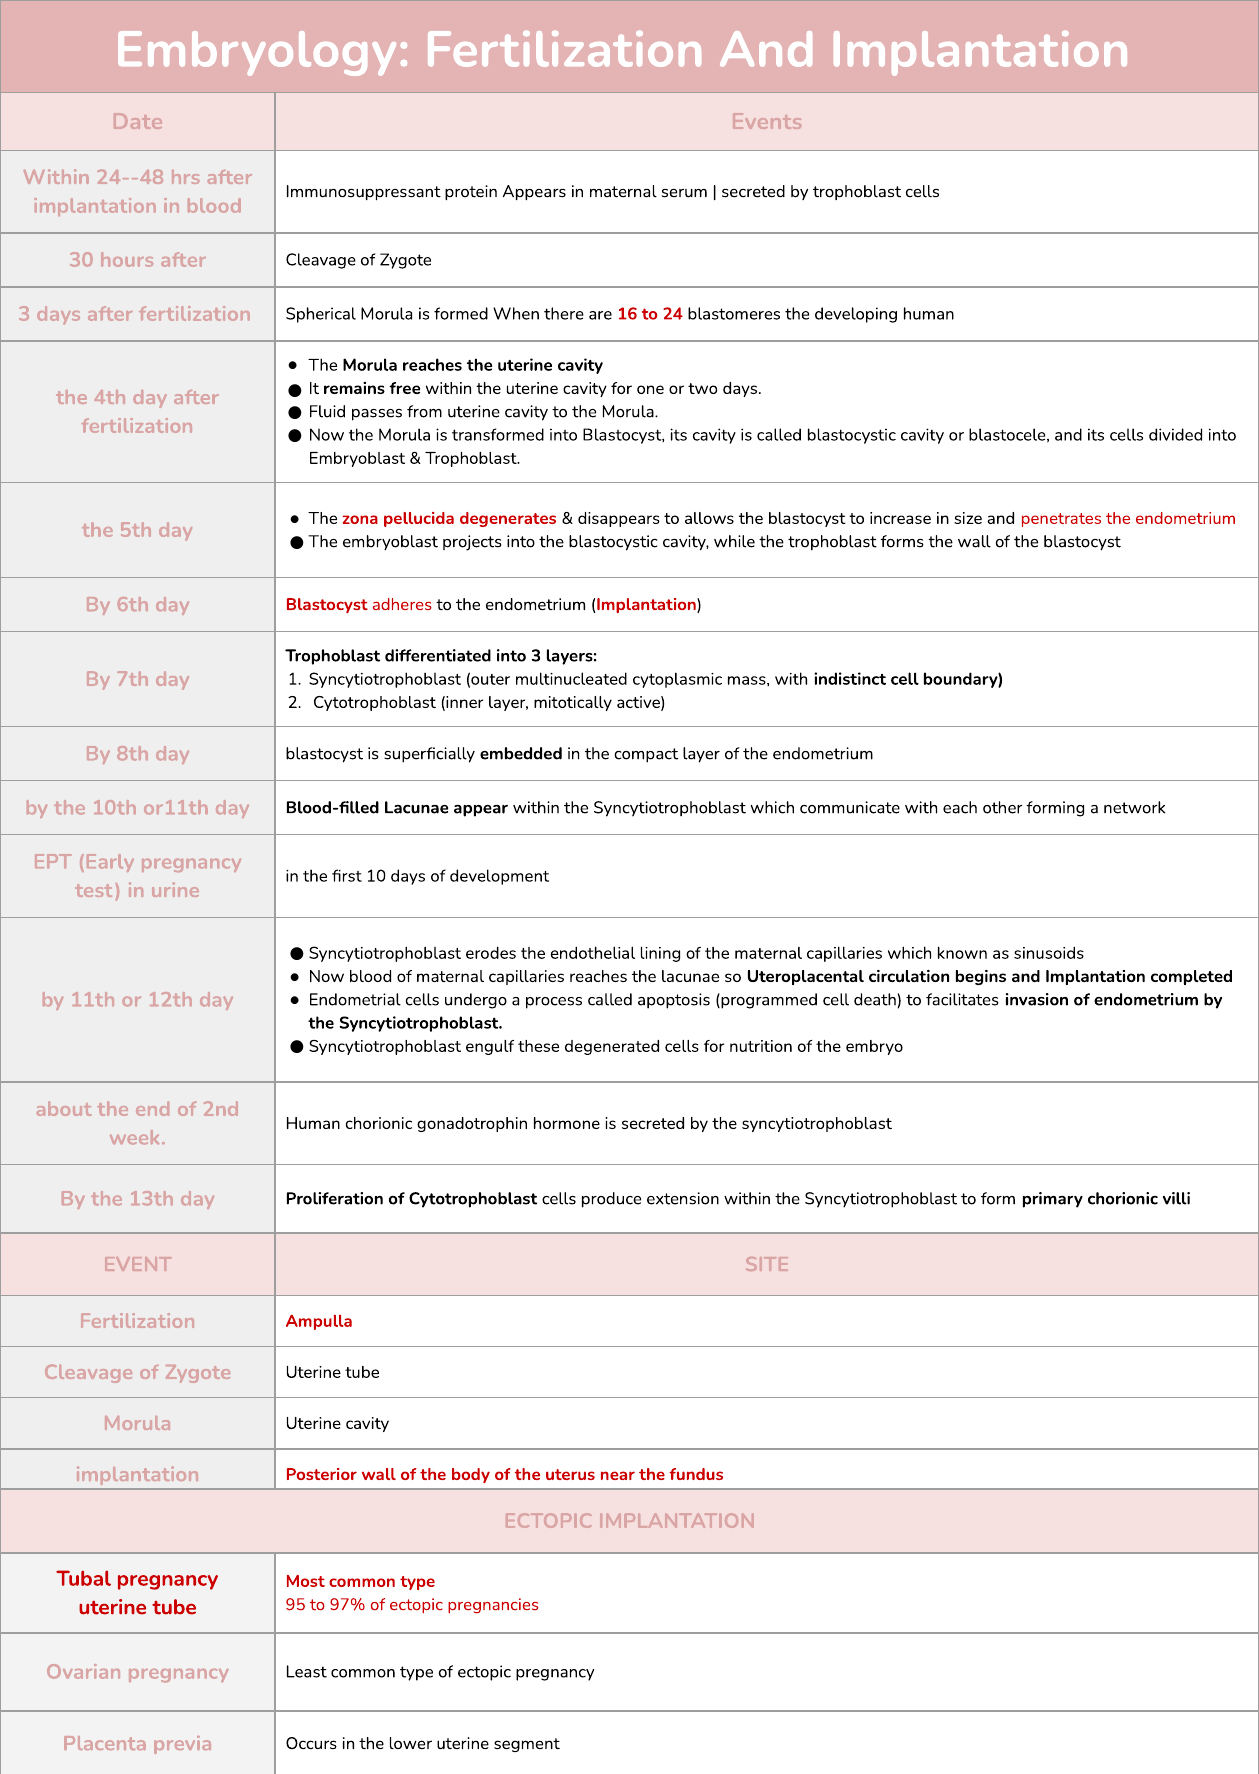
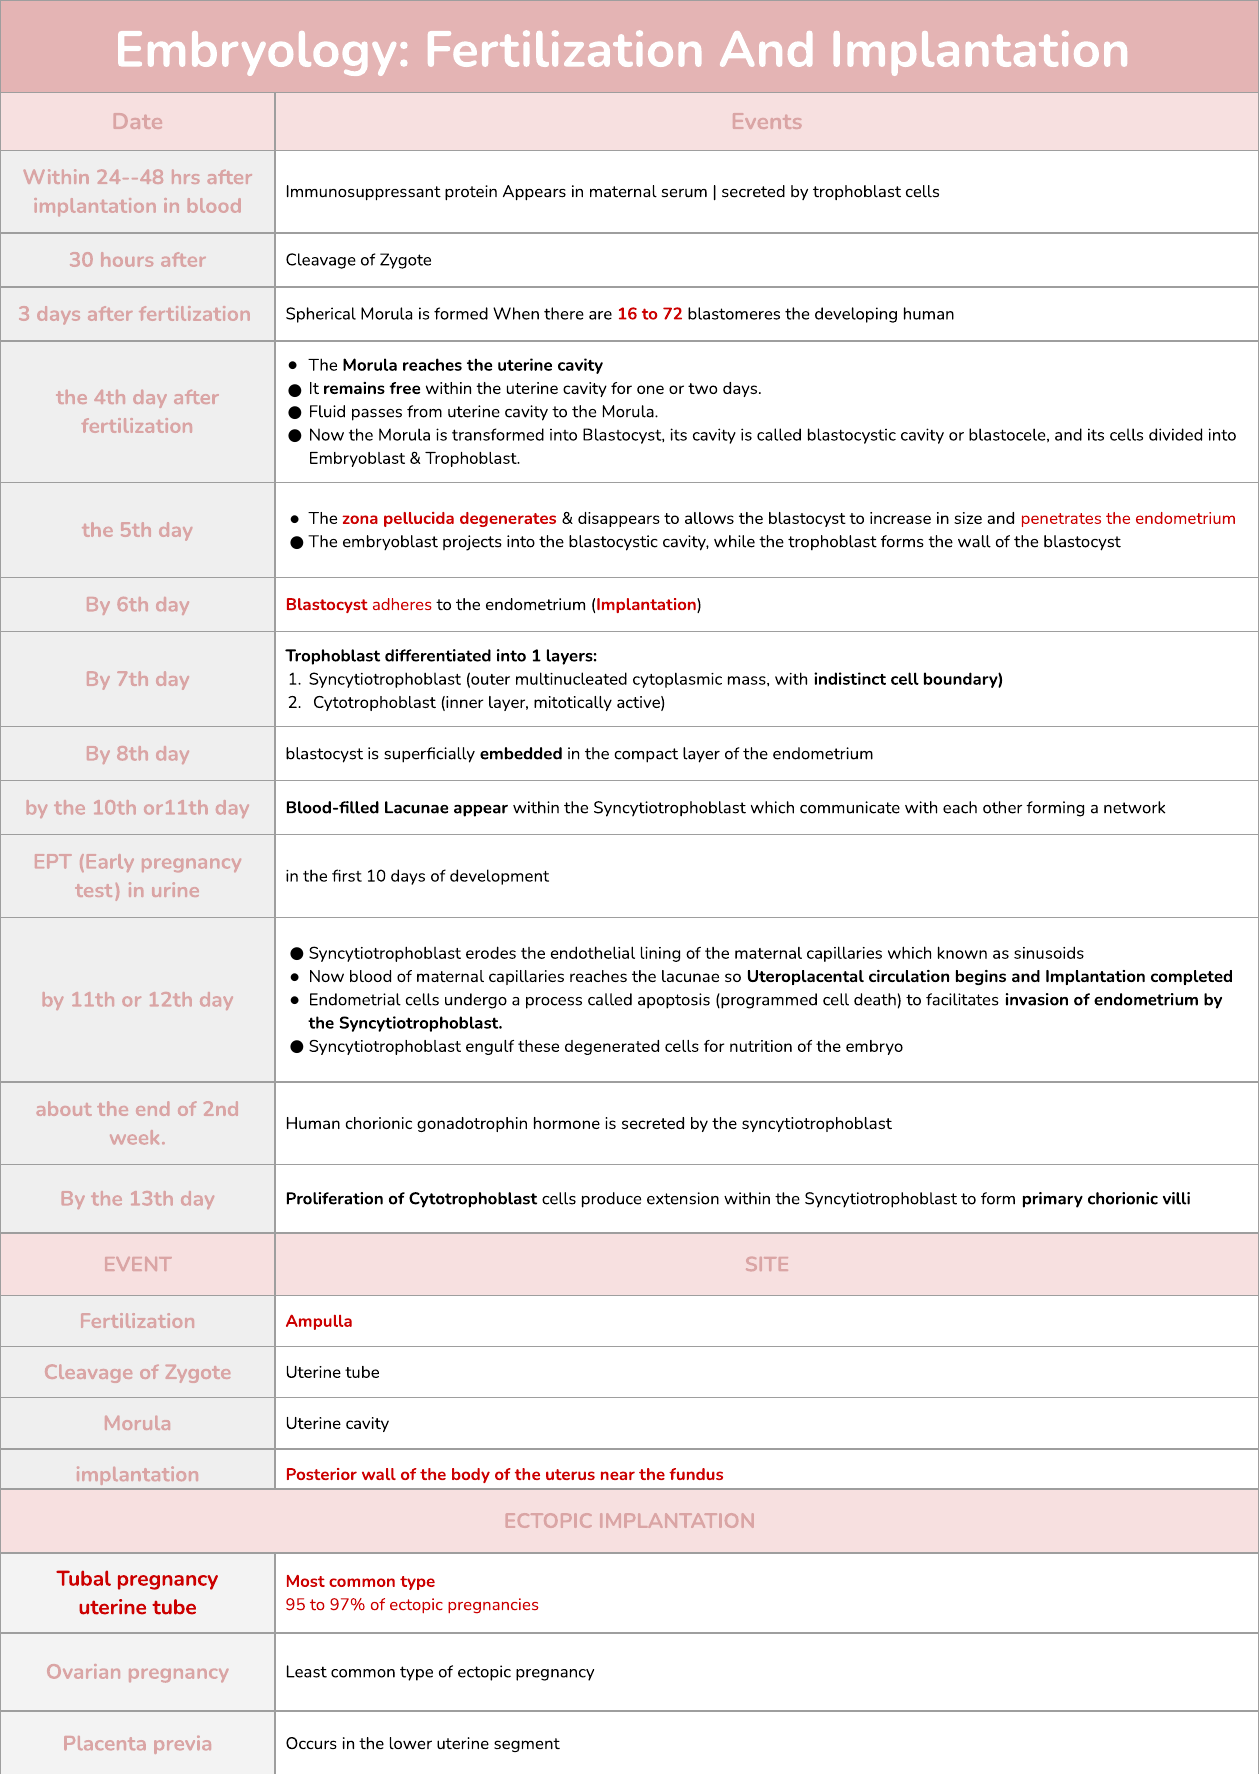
24: 24 -> 72 (673, 314)
into 3: 3 -> 1 (536, 656)
